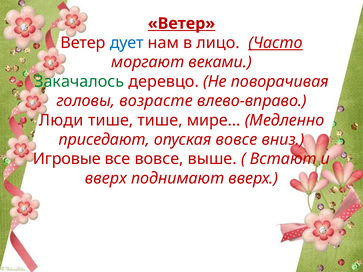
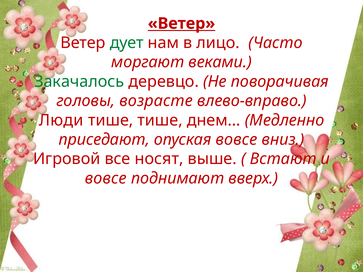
дует colour: blue -> green (127, 43)
Часто underline: present -> none (276, 43)
мире…: мире… -> днем… (214, 120)
Игровые: Игровые -> Игровой (67, 159)
все вовсе: вовсе -> носят (159, 159)
вверх: вверх -> вовсе (106, 178)
